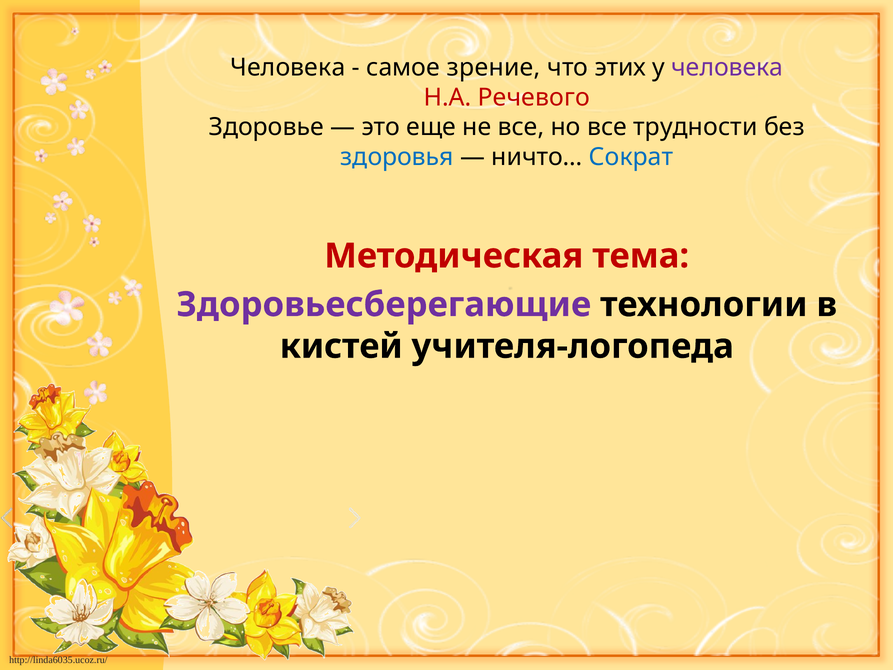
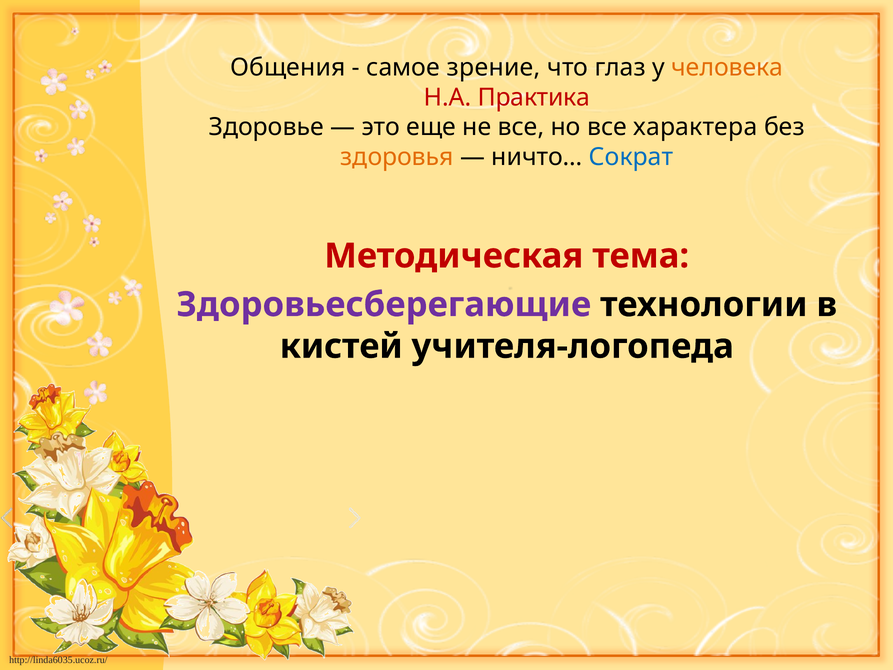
Человека: Человека -> Общения (288, 68)
этих: этих -> глаз (620, 68)
человека colour: purple -> orange (727, 68)
Речевого: Речевого -> Практика (534, 97)
трудности: трудности -> характера (695, 127)
здоровья colour: blue -> orange (397, 157)
